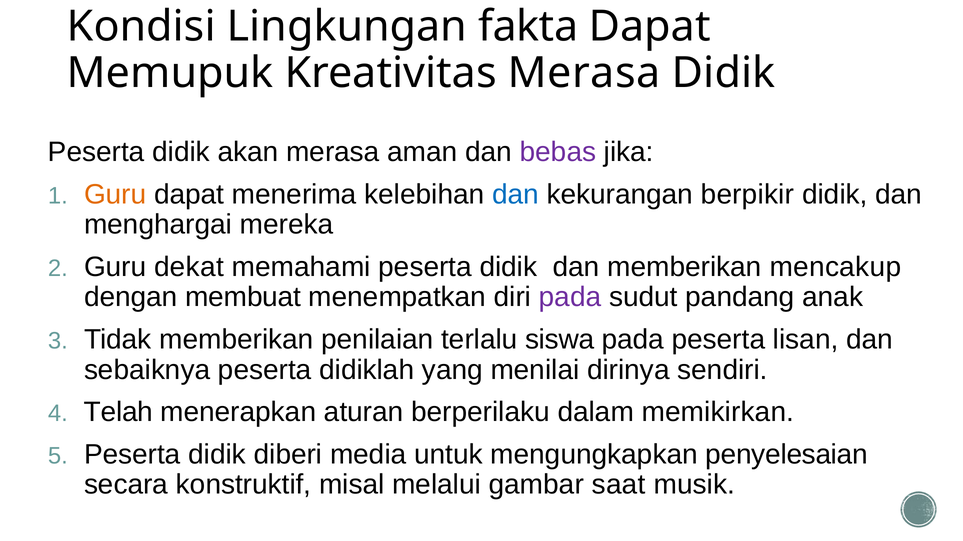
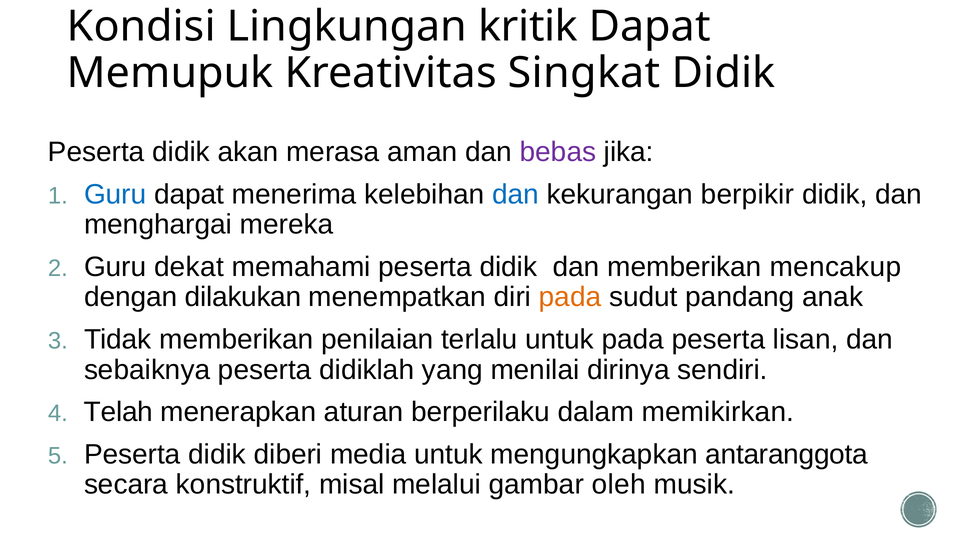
fakta: fakta -> kritik (528, 27)
Kreativitas Merasa: Merasa -> Singkat (584, 73)
Guru colour: orange -> blue (115, 194)
membuat: membuat -> dilakukan (243, 298)
pada colour: purple -> orange (570, 298)
terlalu siswa: siswa -> untuk (560, 340)
penyelesaian: penyelesaian -> antaranggota (787, 455)
saat: saat -> oleh (619, 485)
